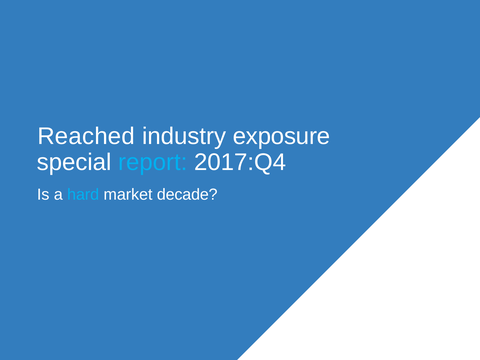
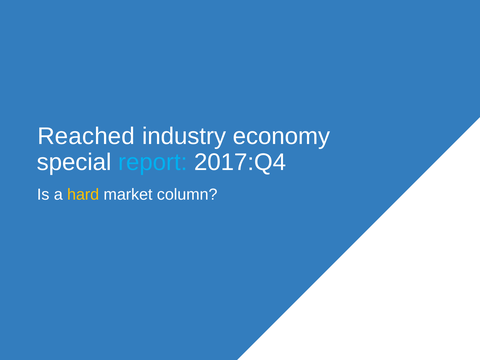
exposure: exposure -> economy (281, 136)
hard colour: light blue -> yellow (83, 195)
decade: decade -> column (187, 195)
